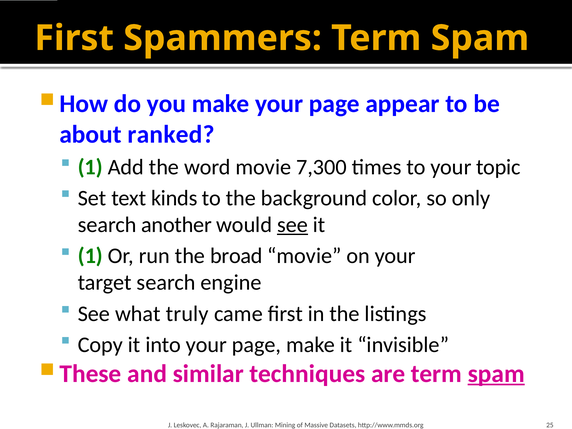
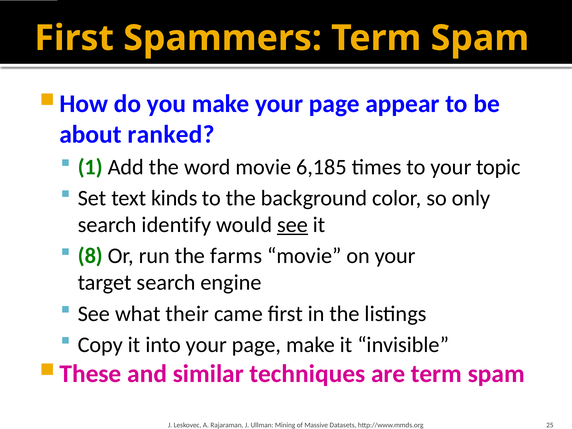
7,300: 7,300 -> 6,185 (321, 167)
another: another -> identify (176, 225)
1: 1 -> 8 (90, 256)
broad: broad -> farms (236, 256)
truly: truly -> their (187, 314)
spam underline: present -> none (496, 374)
